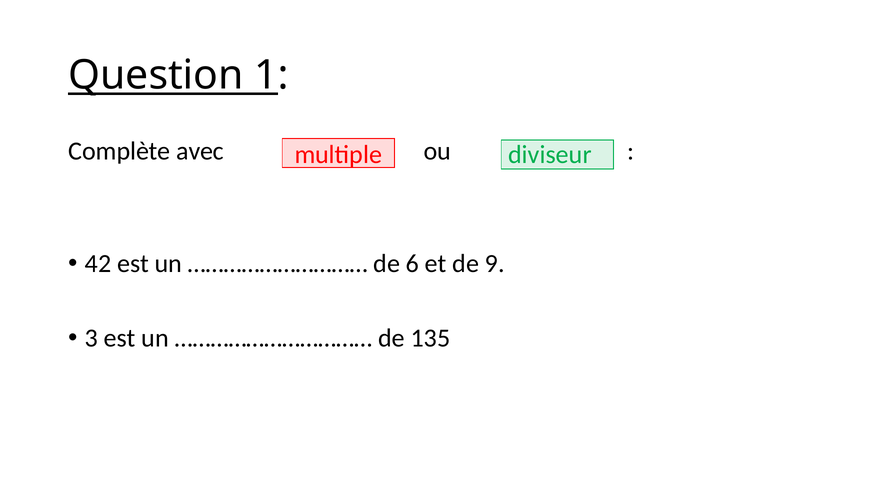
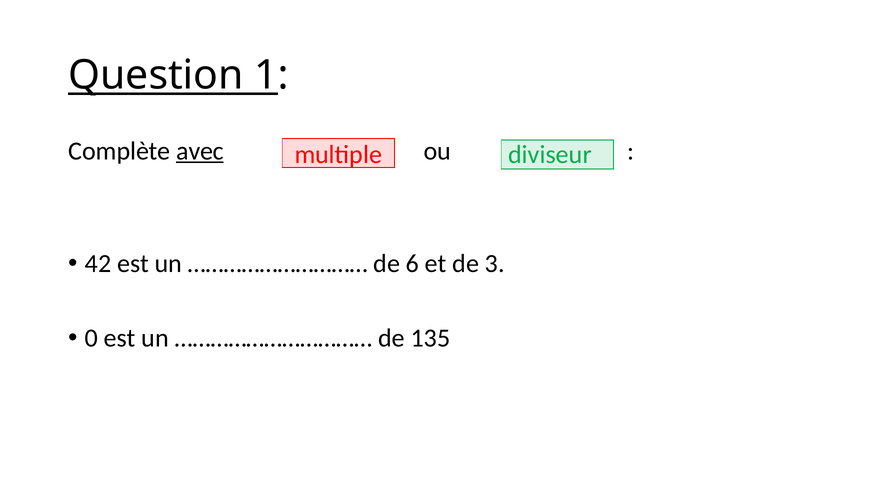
avec underline: none -> present (200, 151)
9: 9 -> 3 (495, 263)
3: 3 -> 0 (92, 338)
